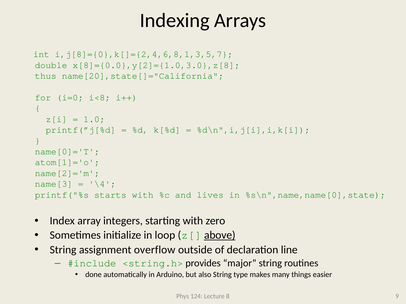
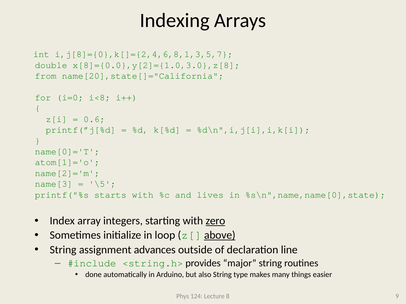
thus: thus -> from (46, 76)
1.0: 1.0 -> 0.6 (94, 119)
\4: \4 -> \5 (102, 184)
zero underline: none -> present (215, 221)
overflow: overflow -> advances (155, 250)
